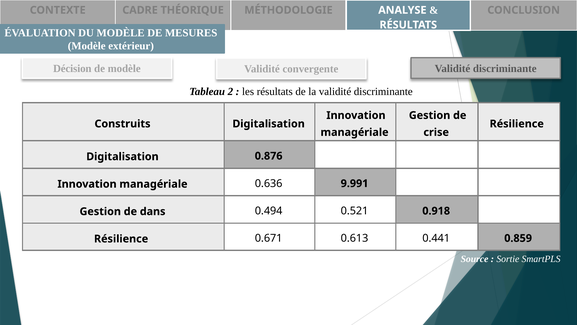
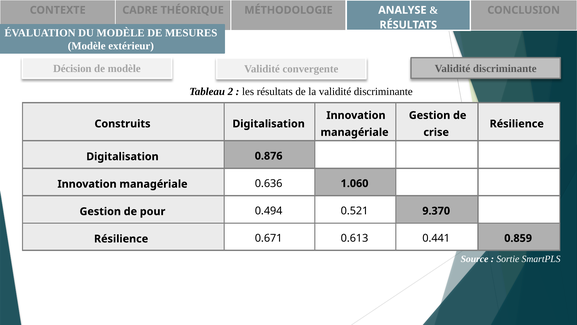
9.991: 9.991 -> 1.060 (355, 183)
dans: dans -> pour (153, 211)
0.918: 0.918 -> 9.370 (436, 211)
